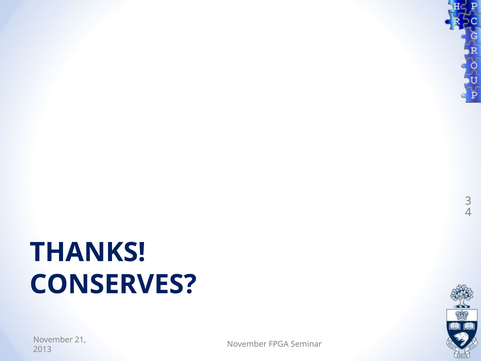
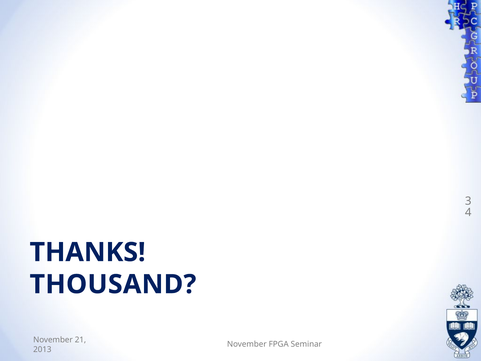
CONSERVES: CONSERVES -> THOUSAND (113, 284)
